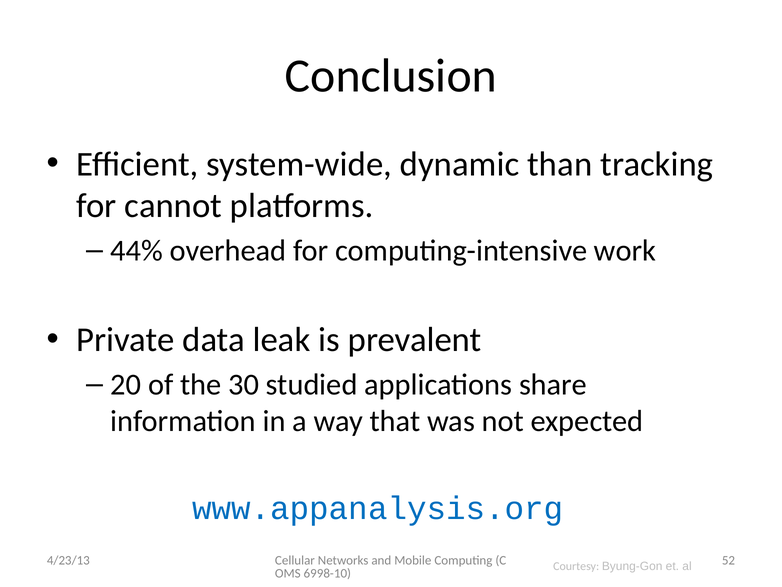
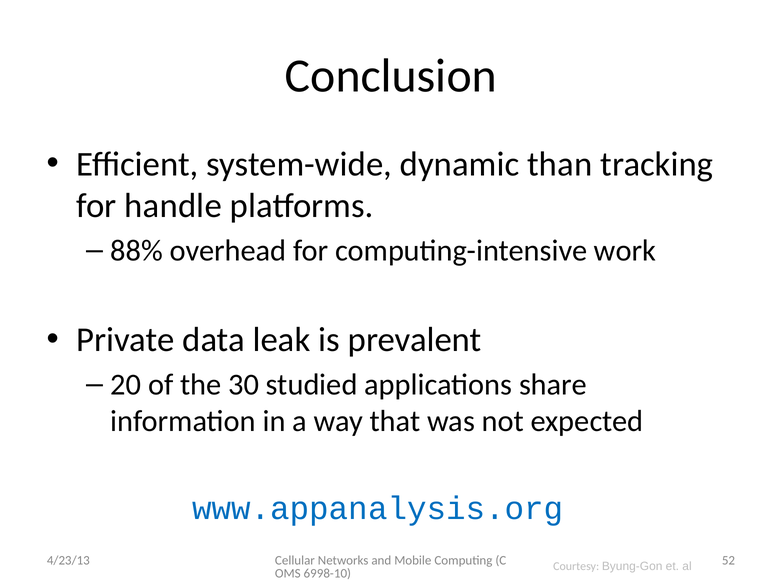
cannot: cannot -> handle (173, 206)
44%: 44% -> 88% (137, 251)
